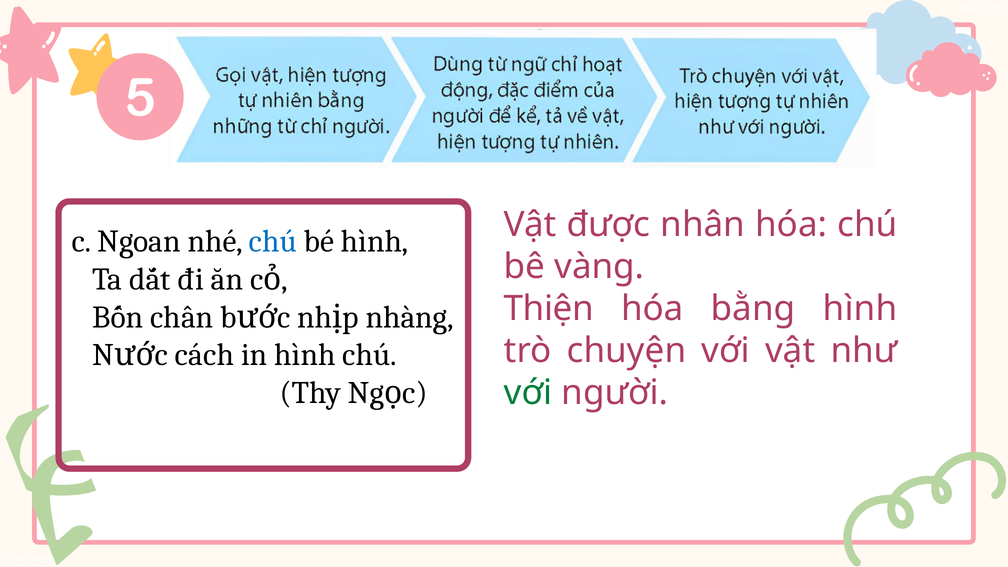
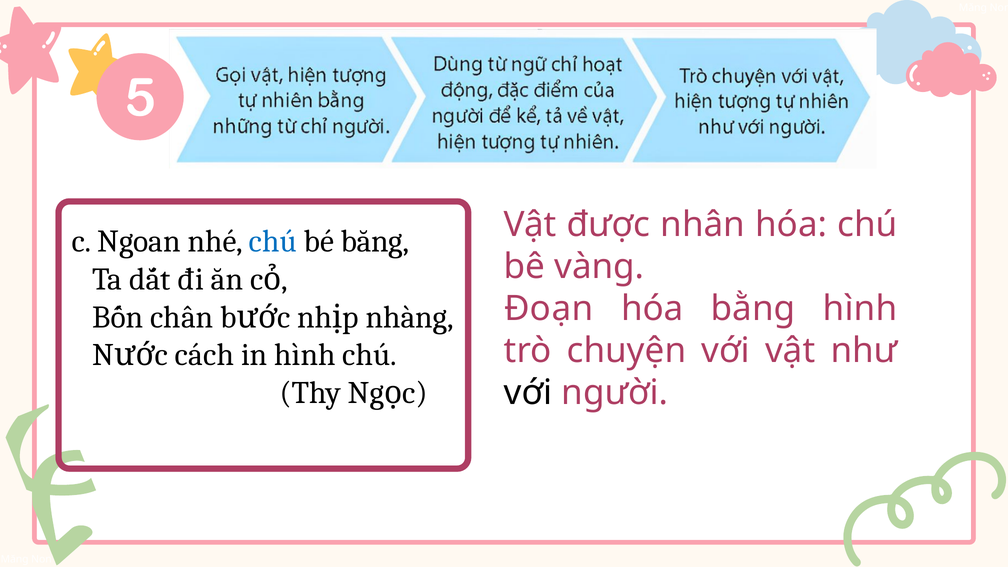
bé hình: hình -> bằng (375, 241)
Thiện: Thiện -> Đoạn (549, 309)
với colour: green -> black (528, 393)
